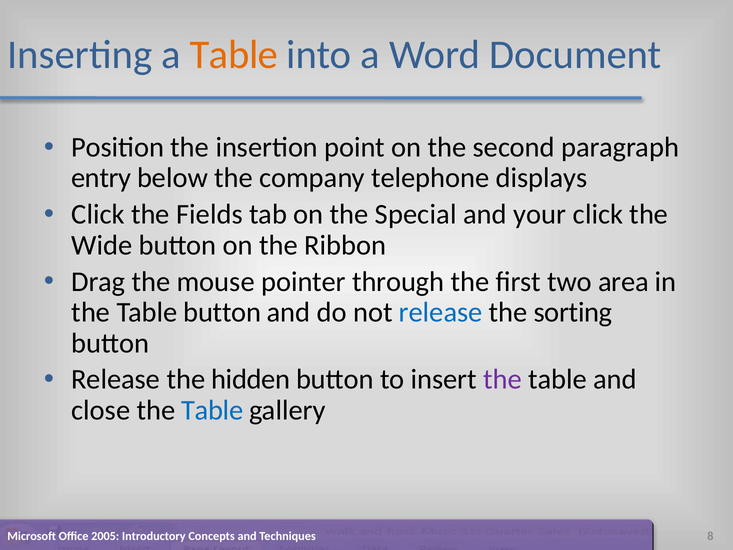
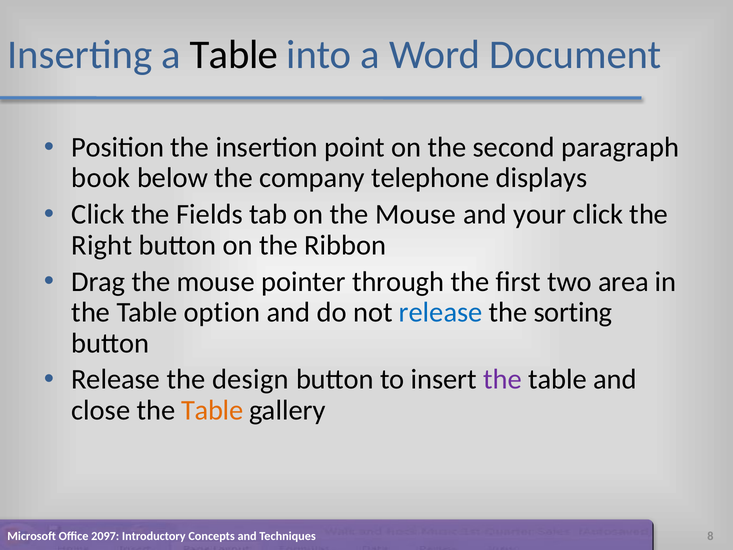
Table colour: orange -> black (234, 55)
entry: entry -> book (101, 178)
on the Special: Special -> Mouse (416, 214)
Wide: Wide -> Right (102, 245)
Table button: button -> option (222, 312)
hidden: hidden -> design (250, 379)
Table colour: blue -> orange (212, 410)
2005: 2005 -> 2097 (105, 536)
